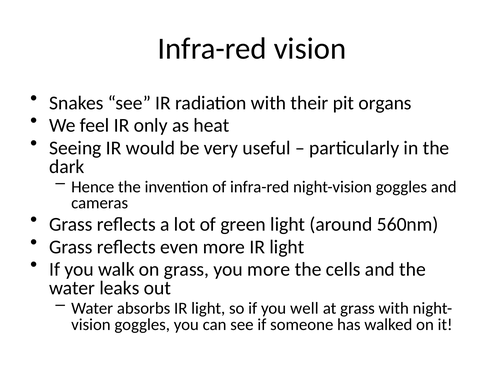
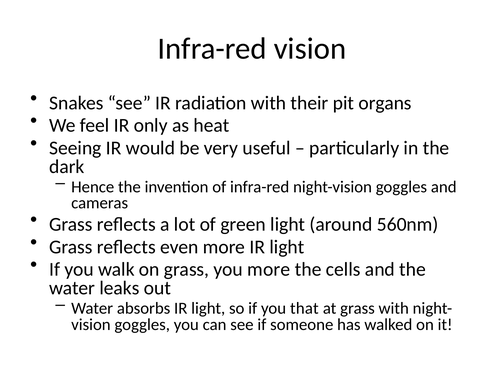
well: well -> that (304, 308)
